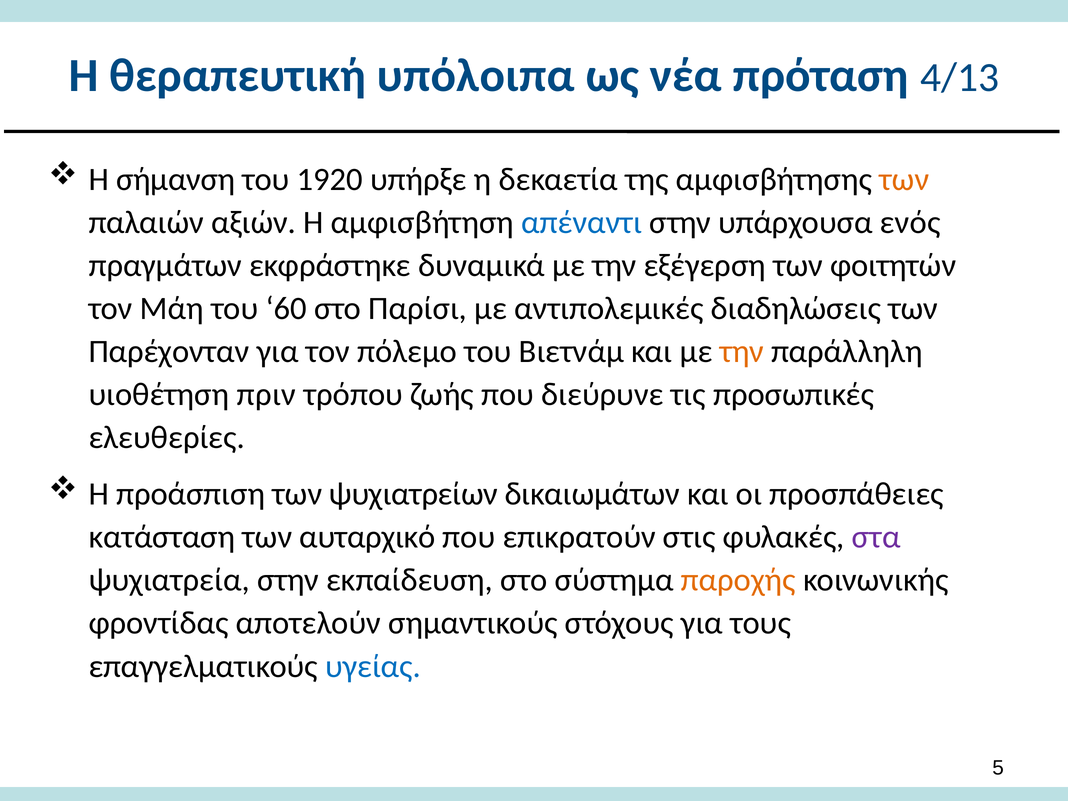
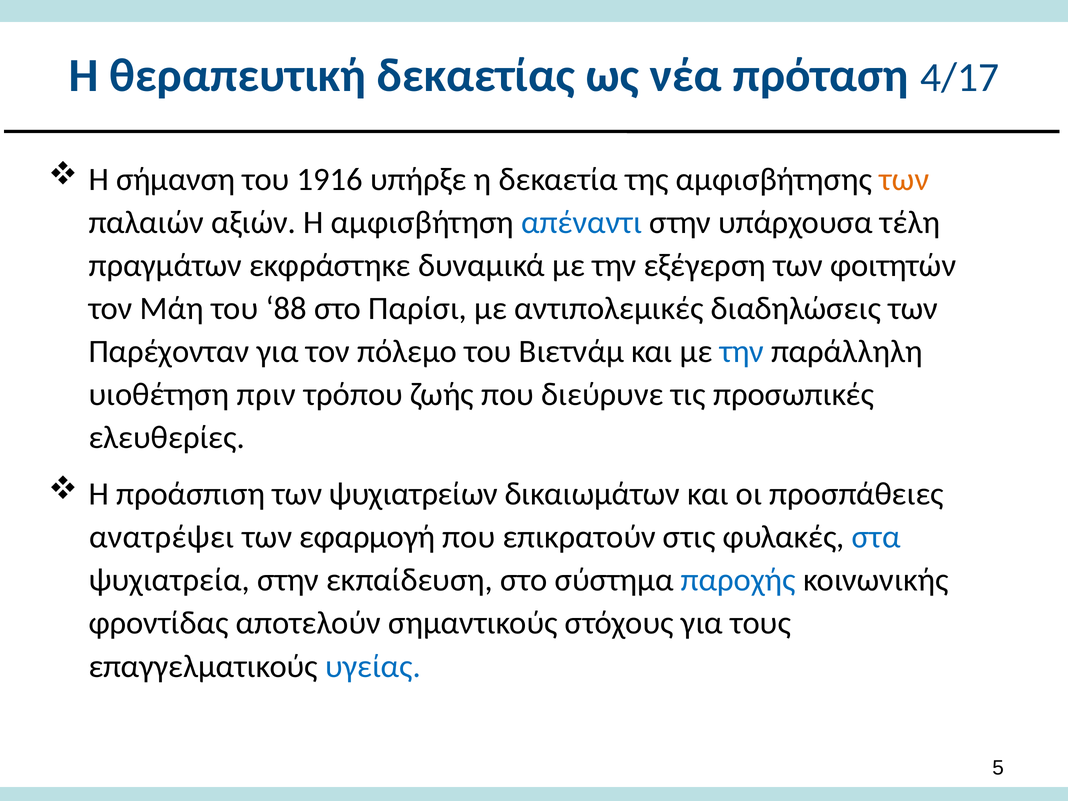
υπόλοιπα: υπόλοιπα -> δεκαετίας (476, 76)
4/13: 4/13 -> 4/17 (960, 78)
1920: 1920 -> 1916 (330, 179)
ενός: ενός -> τέλη (910, 222)
60: 60 -> 88 (286, 308)
την colour: orange -> blue (742, 351)
κατάσταση: κατάσταση -> ανατρέψει (162, 537)
αυταρχικό: αυταρχικό -> εφαρμογή (367, 537)
στα colour: purple -> blue (876, 537)
παροχής colour: orange -> blue (738, 580)
